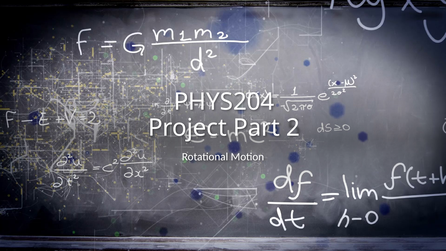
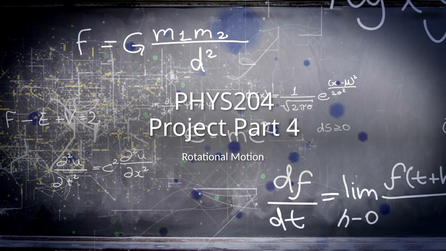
2: 2 -> 4 (293, 128)
